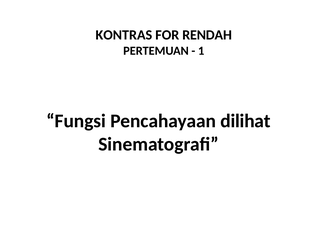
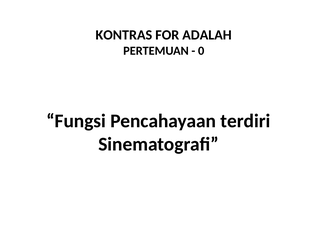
RENDAH: RENDAH -> ADALAH (207, 35)
1: 1 -> 0 (201, 51)
dilihat: dilihat -> terdiri (245, 121)
